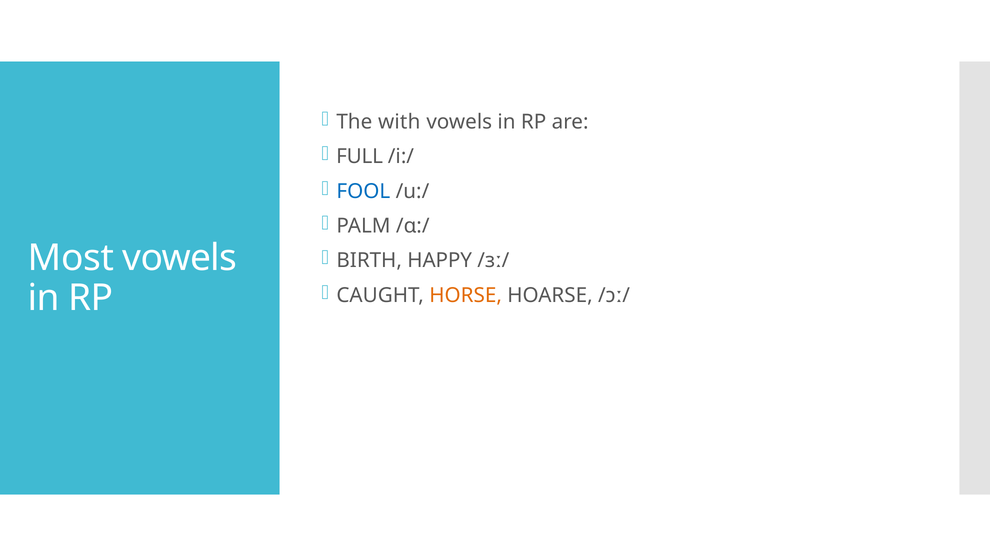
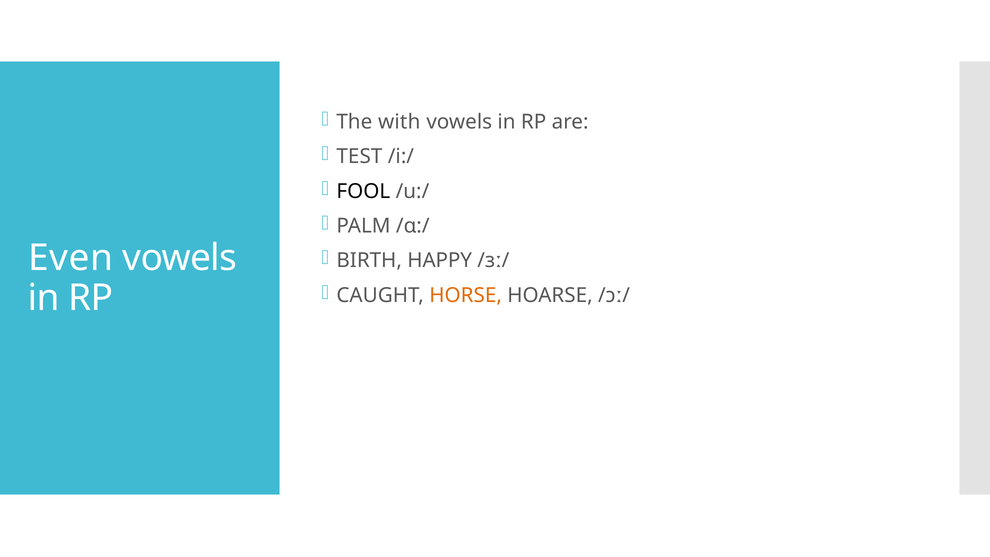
FULL: FULL -> TEST (359, 157)
FOOL colour: blue -> black (363, 191)
Most: Most -> Even (71, 258)
